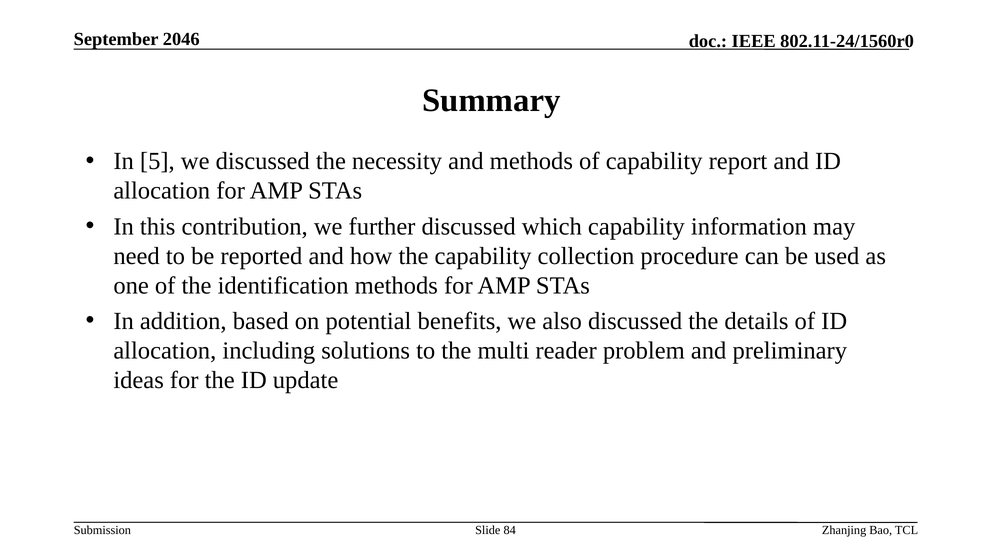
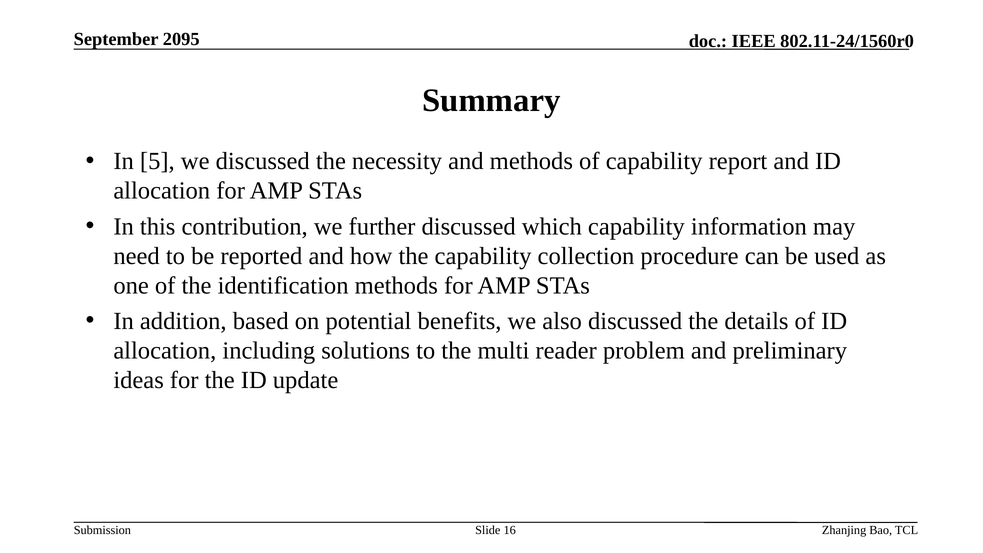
2046: 2046 -> 2095 (181, 39)
84: 84 -> 16 (510, 530)
